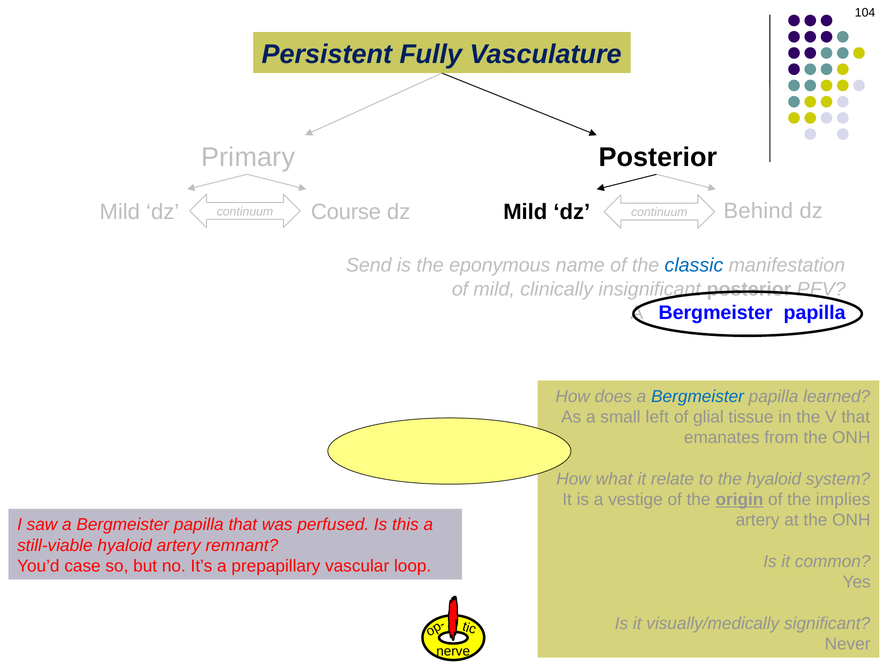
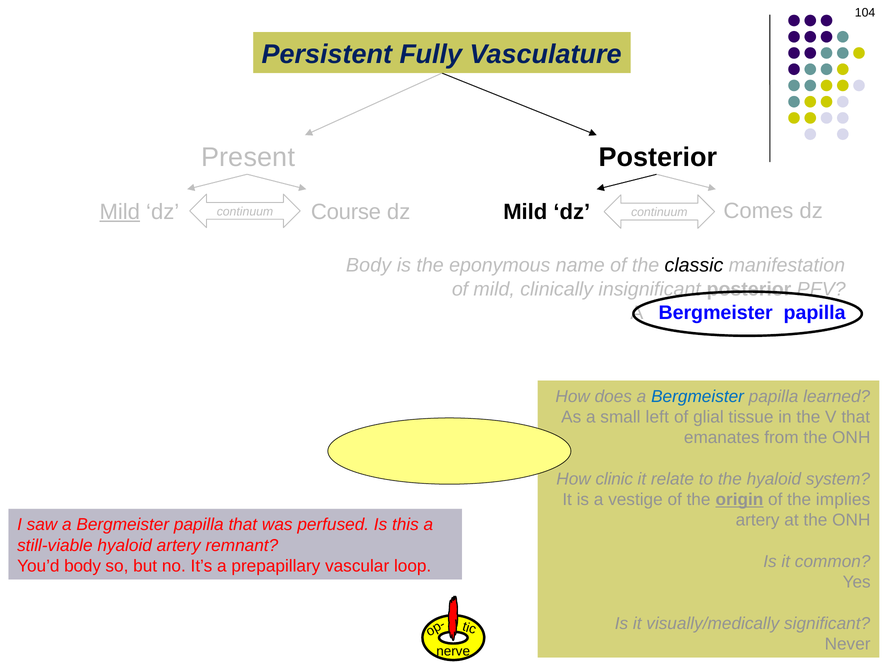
Primary: Primary -> Present (248, 158)
Mild underline: none -> present (120, 212)
Behind: Behind -> Comes (758, 211)
Send: Send -> Body (369, 265)
classic colour: blue -> black (694, 265)
what: what -> clinic (614, 479)
You’d case: case -> body (83, 566)
